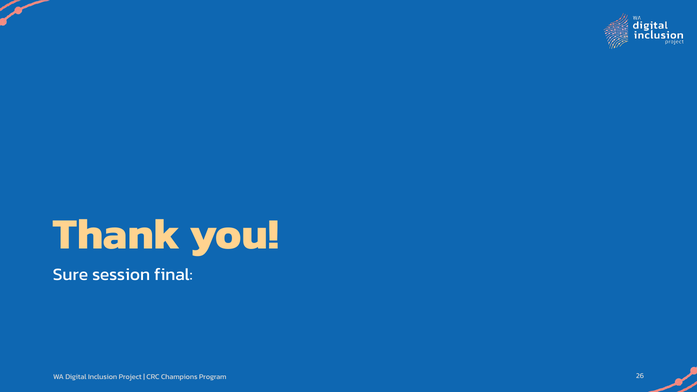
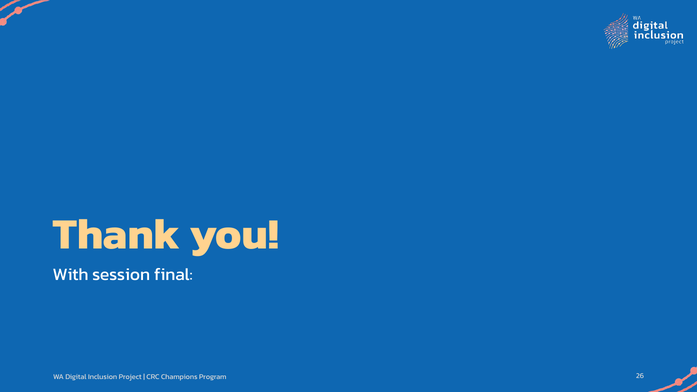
Sure: Sure -> With (71, 274)
